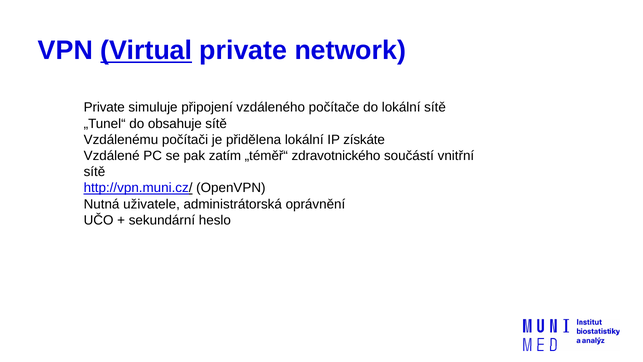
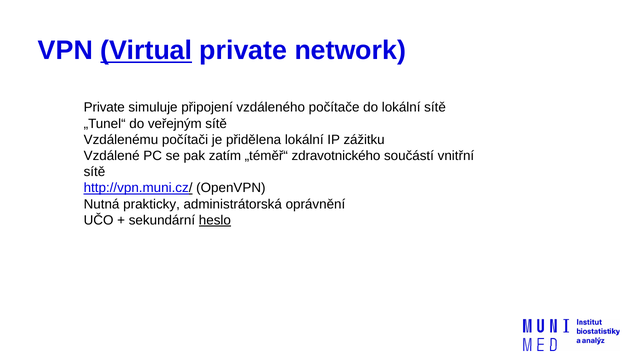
obsahuje: obsahuje -> veřejným (175, 124)
získáte: získáte -> zážitku (364, 140)
uživatele: uživatele -> prakticky (152, 204)
heslo underline: none -> present (215, 220)
